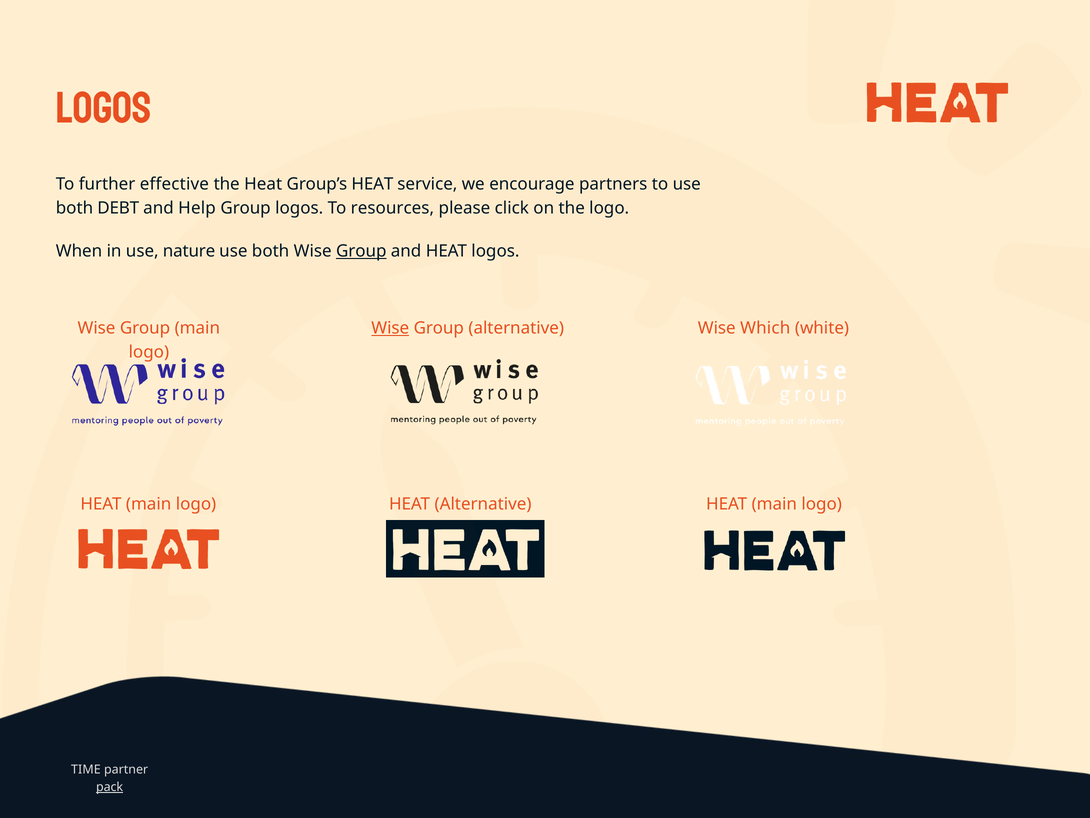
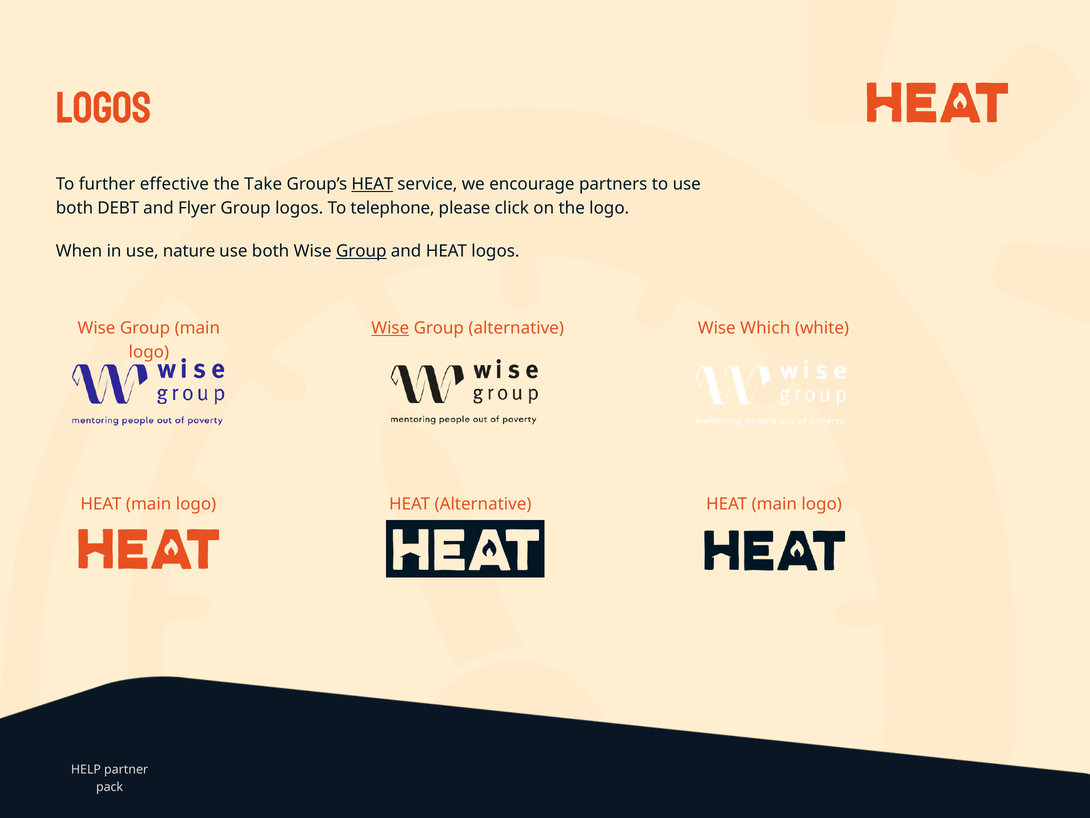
the Heat: Heat -> Take (263, 184)
HEAT underline: none -> present (372, 184)
Help: Help -> Flyer (197, 208)
resources: resources -> telephone (393, 208)
TIME: TIME -> HELP (86, 769)
pack underline: present -> none (110, 787)
